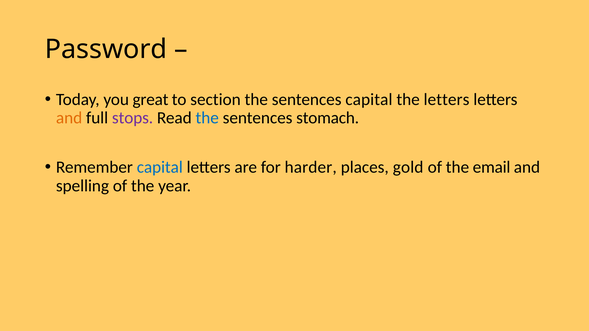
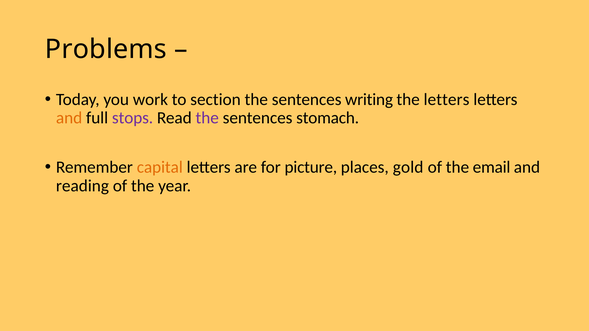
Password: Password -> Problems (106, 49)
great: great -> work (150, 100)
sentences capital: capital -> writing (369, 100)
the colour: blue -> purple (207, 118)
capital colour: blue -> orange (160, 167)
harder: harder -> picture (311, 167)
spelling: spelling -> reading (82, 186)
